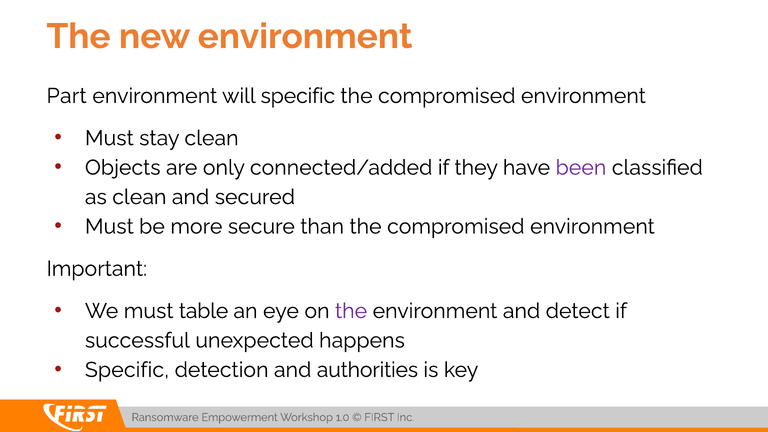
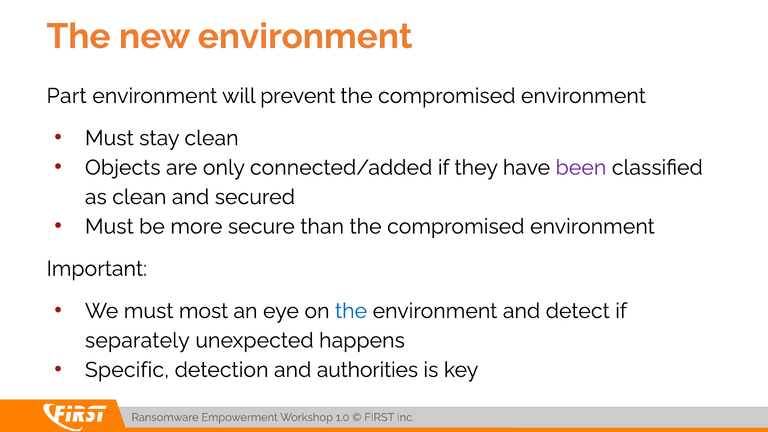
will specific: specific -> prevent (298, 96)
table: table -> most (204, 311)
the colour: purple -> blue (351, 311)
successful: successful -> separately (137, 340)
